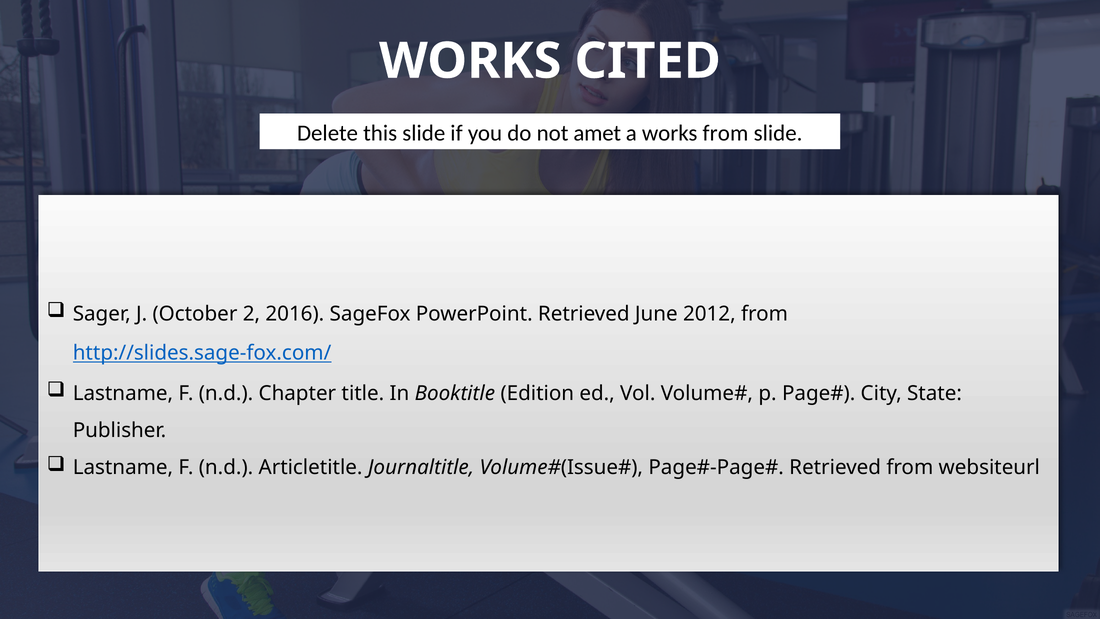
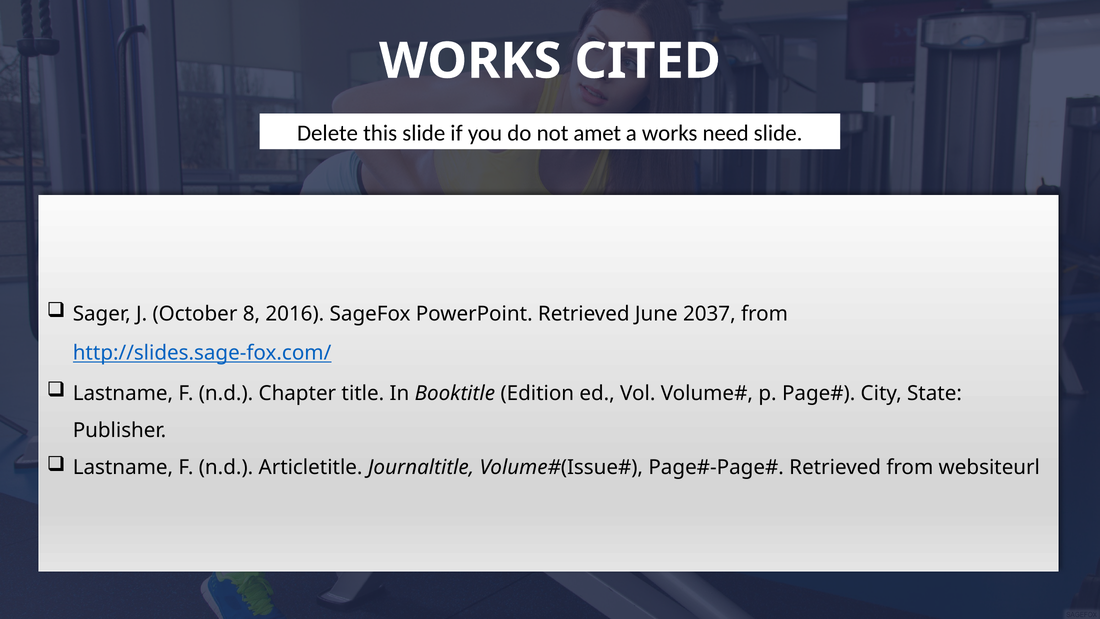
works from: from -> need (726, 133)
2: 2 -> 8 (251, 314)
2012: 2012 -> 2037 (709, 314)
